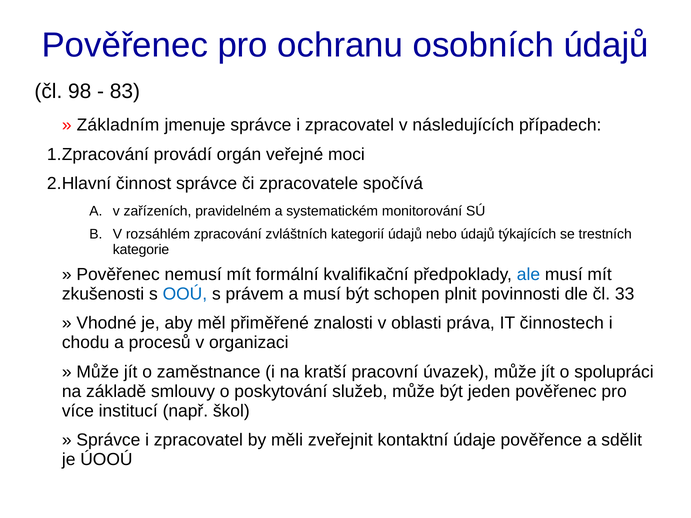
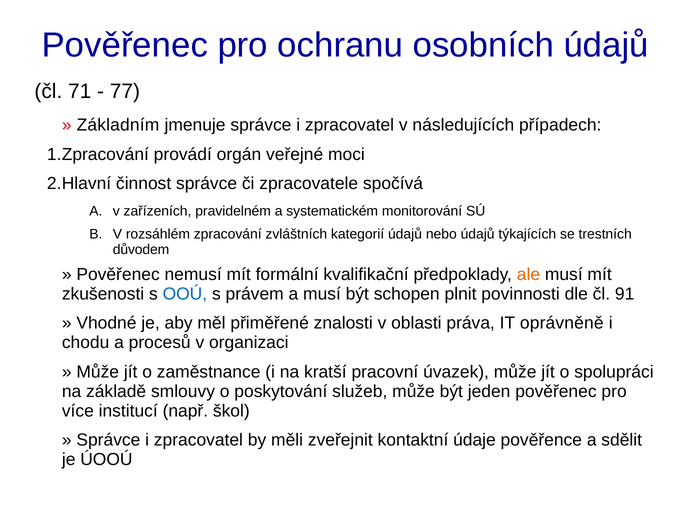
98: 98 -> 71 (80, 91)
83: 83 -> 77 (125, 91)
kategorie: kategorie -> důvodem (141, 250)
ale colour: blue -> orange (528, 275)
33: 33 -> 91 (625, 294)
činnostech: činnostech -> oprávněně (562, 323)
